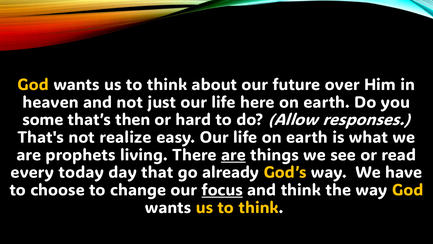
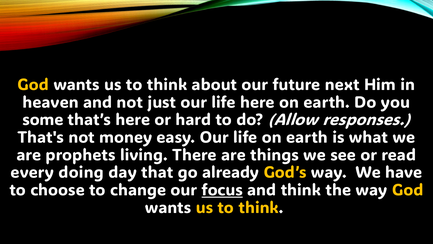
over: over -> next (342, 85)
that’s then: then -> here (133, 120)
realize: realize -> money (126, 137)
are underline: present -> none (233, 155)
today: today -> doing (81, 172)
